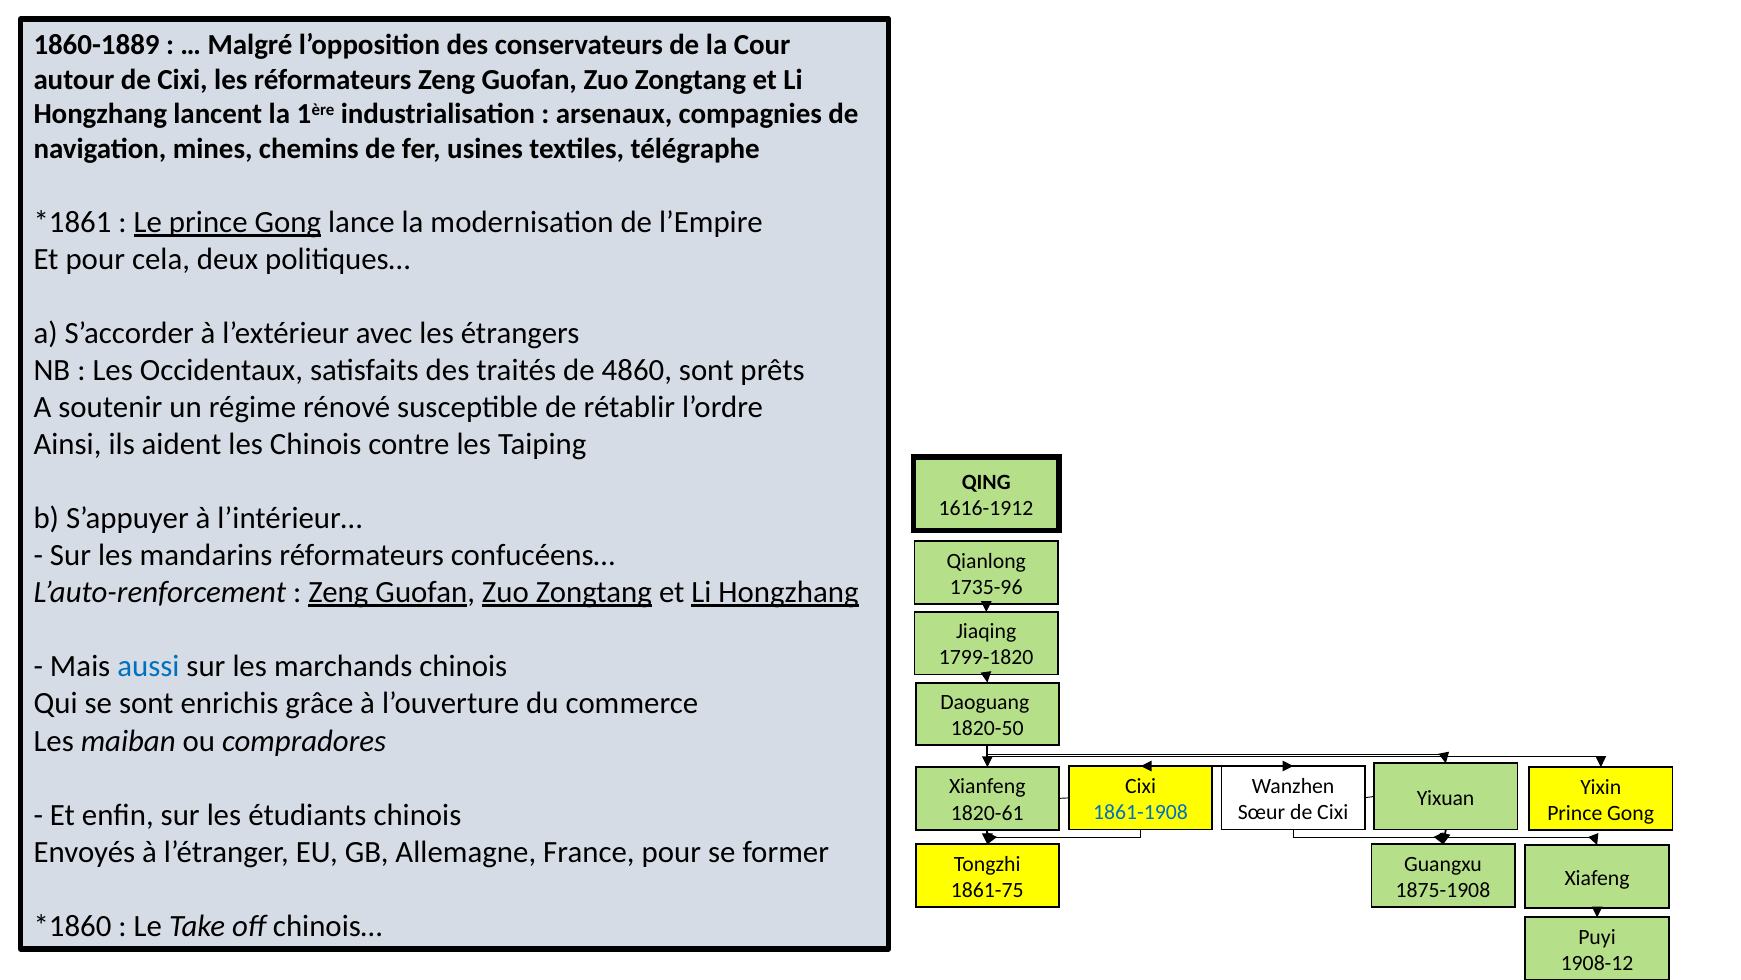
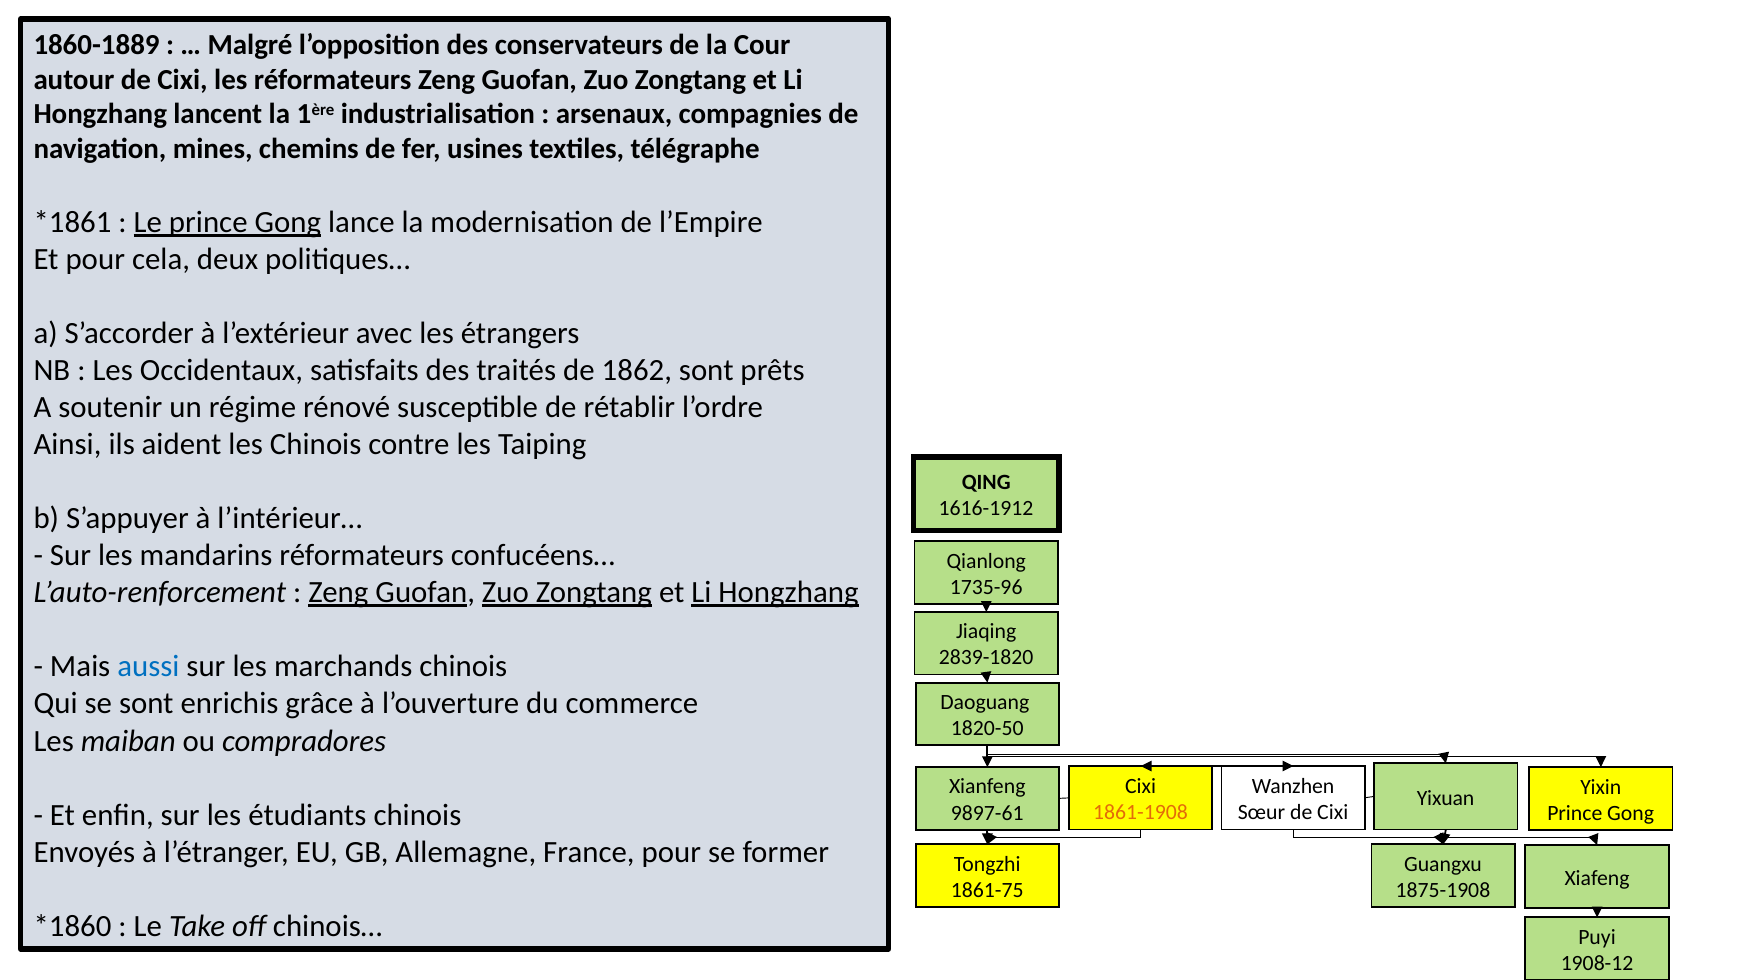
4860: 4860 -> 1862 (637, 370)
1799-1820: 1799-1820 -> 2839-1820 (986, 657)
1861-1908 colour: blue -> orange (1140, 812)
1820-61: 1820-61 -> 9897-61 (987, 812)
